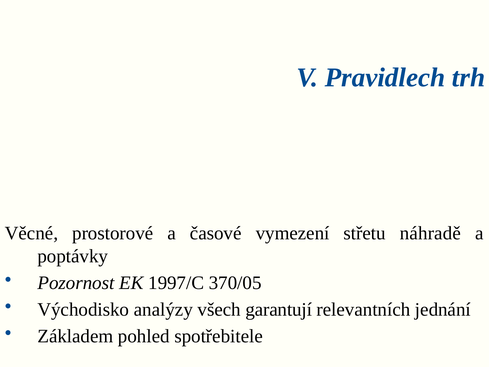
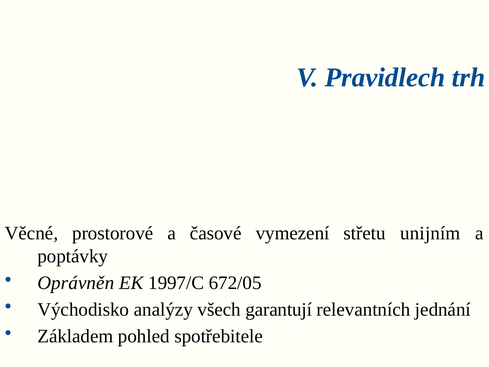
náhradě: náhradě -> unijním (430, 233)
Pozornost: Pozornost -> Oprávněn (76, 283)
370/05: 370/05 -> 672/05 (235, 283)
